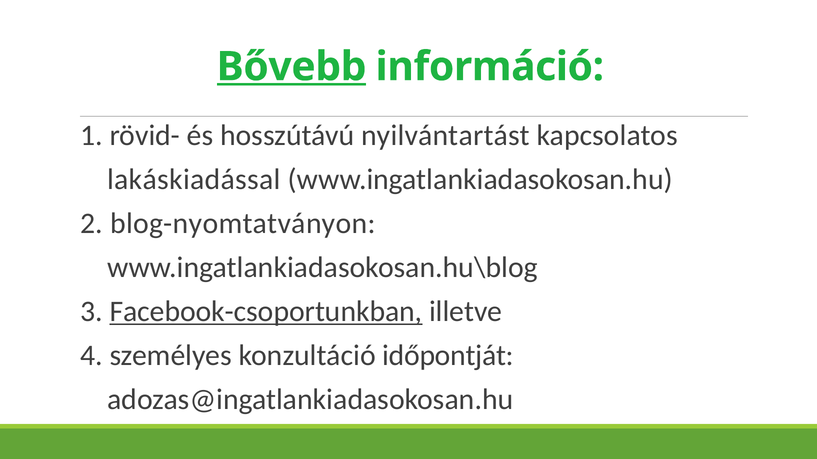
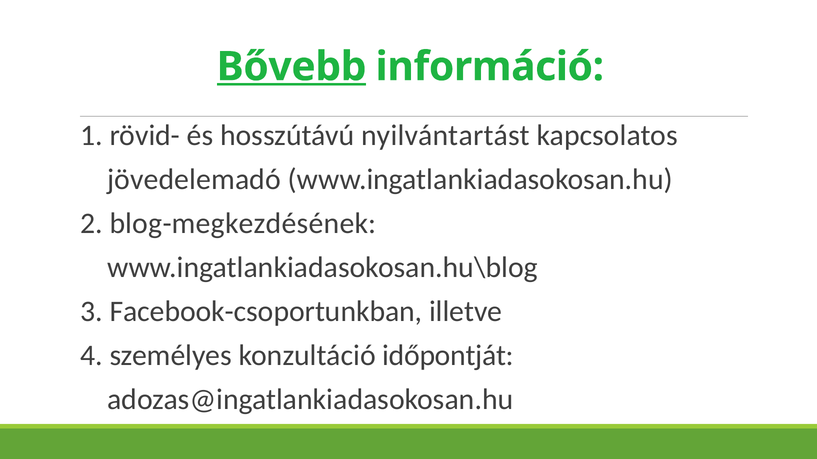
lakáskiadással: lakáskiadással -> jövedelemadó (194, 180)
blog-nyomtatványon: blog-nyomtatványon -> blog-megkezdésének (243, 224)
Facebook-csoportunkban underline: present -> none (266, 312)
